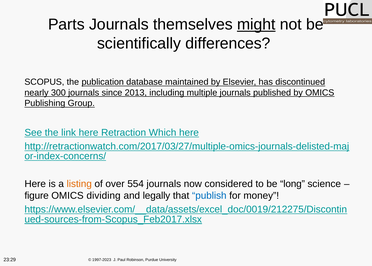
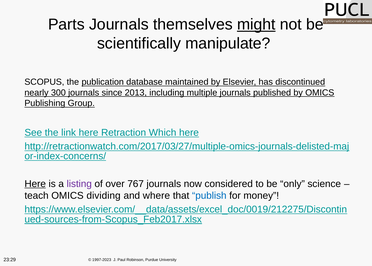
differences: differences -> manipulate (228, 43)
Here underline: none -> present (35, 184)
listing colour: orange -> purple (79, 184)
554: 554 -> 767 (136, 184)
long: long -> only (292, 184)
figure: figure -> teach (37, 195)
legally: legally -> where (156, 195)
